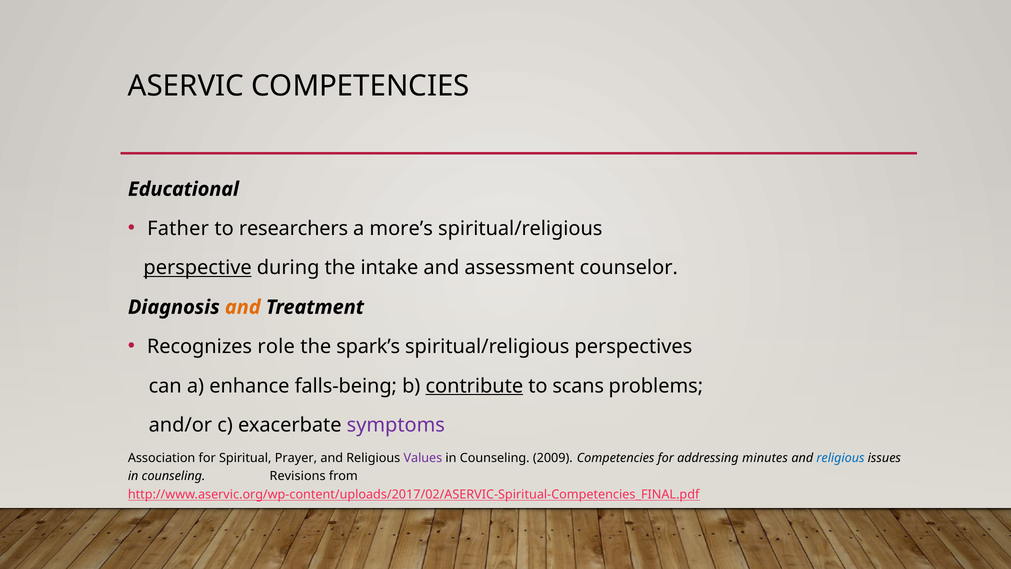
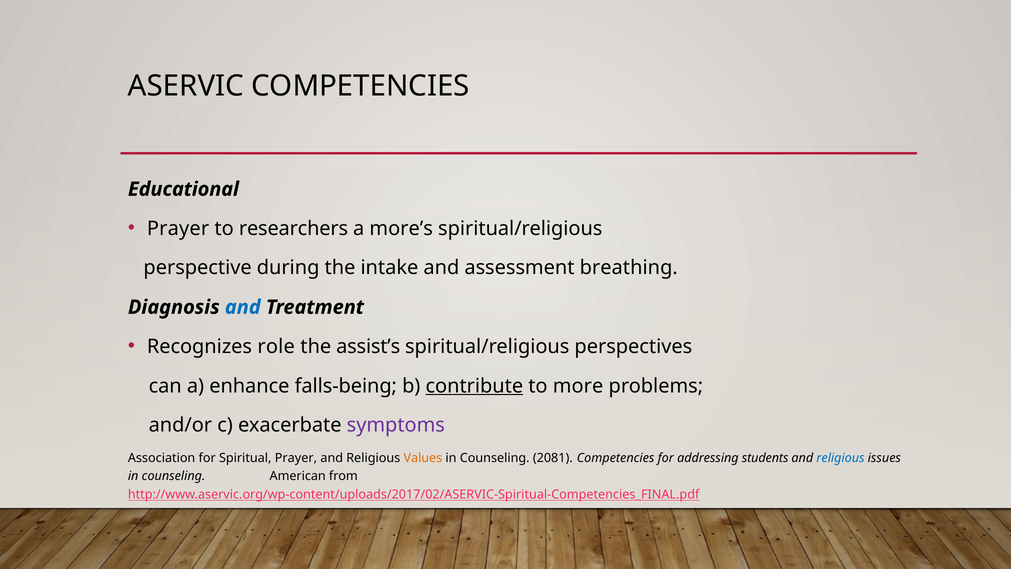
Father: Father -> Prayer (178, 228)
perspective underline: present -> none (198, 268)
counselor: counselor -> breathing (629, 268)
and colour: orange -> blue (243, 307)
spark’s: spark’s -> assist’s (368, 346)
scans: scans -> more (578, 386)
Values colour: purple -> orange (423, 458)
2009: 2009 -> 2081 (553, 458)
minutes: minutes -> students (765, 458)
Revisions: Revisions -> American (298, 476)
